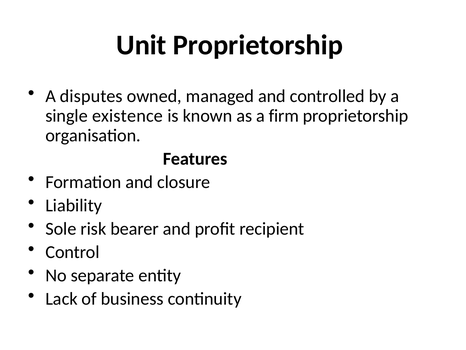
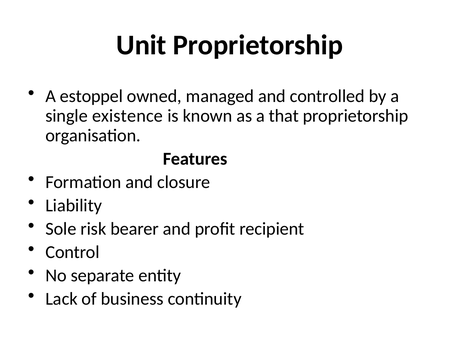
disputes: disputes -> estoppel (91, 96)
firm: firm -> that (284, 116)
